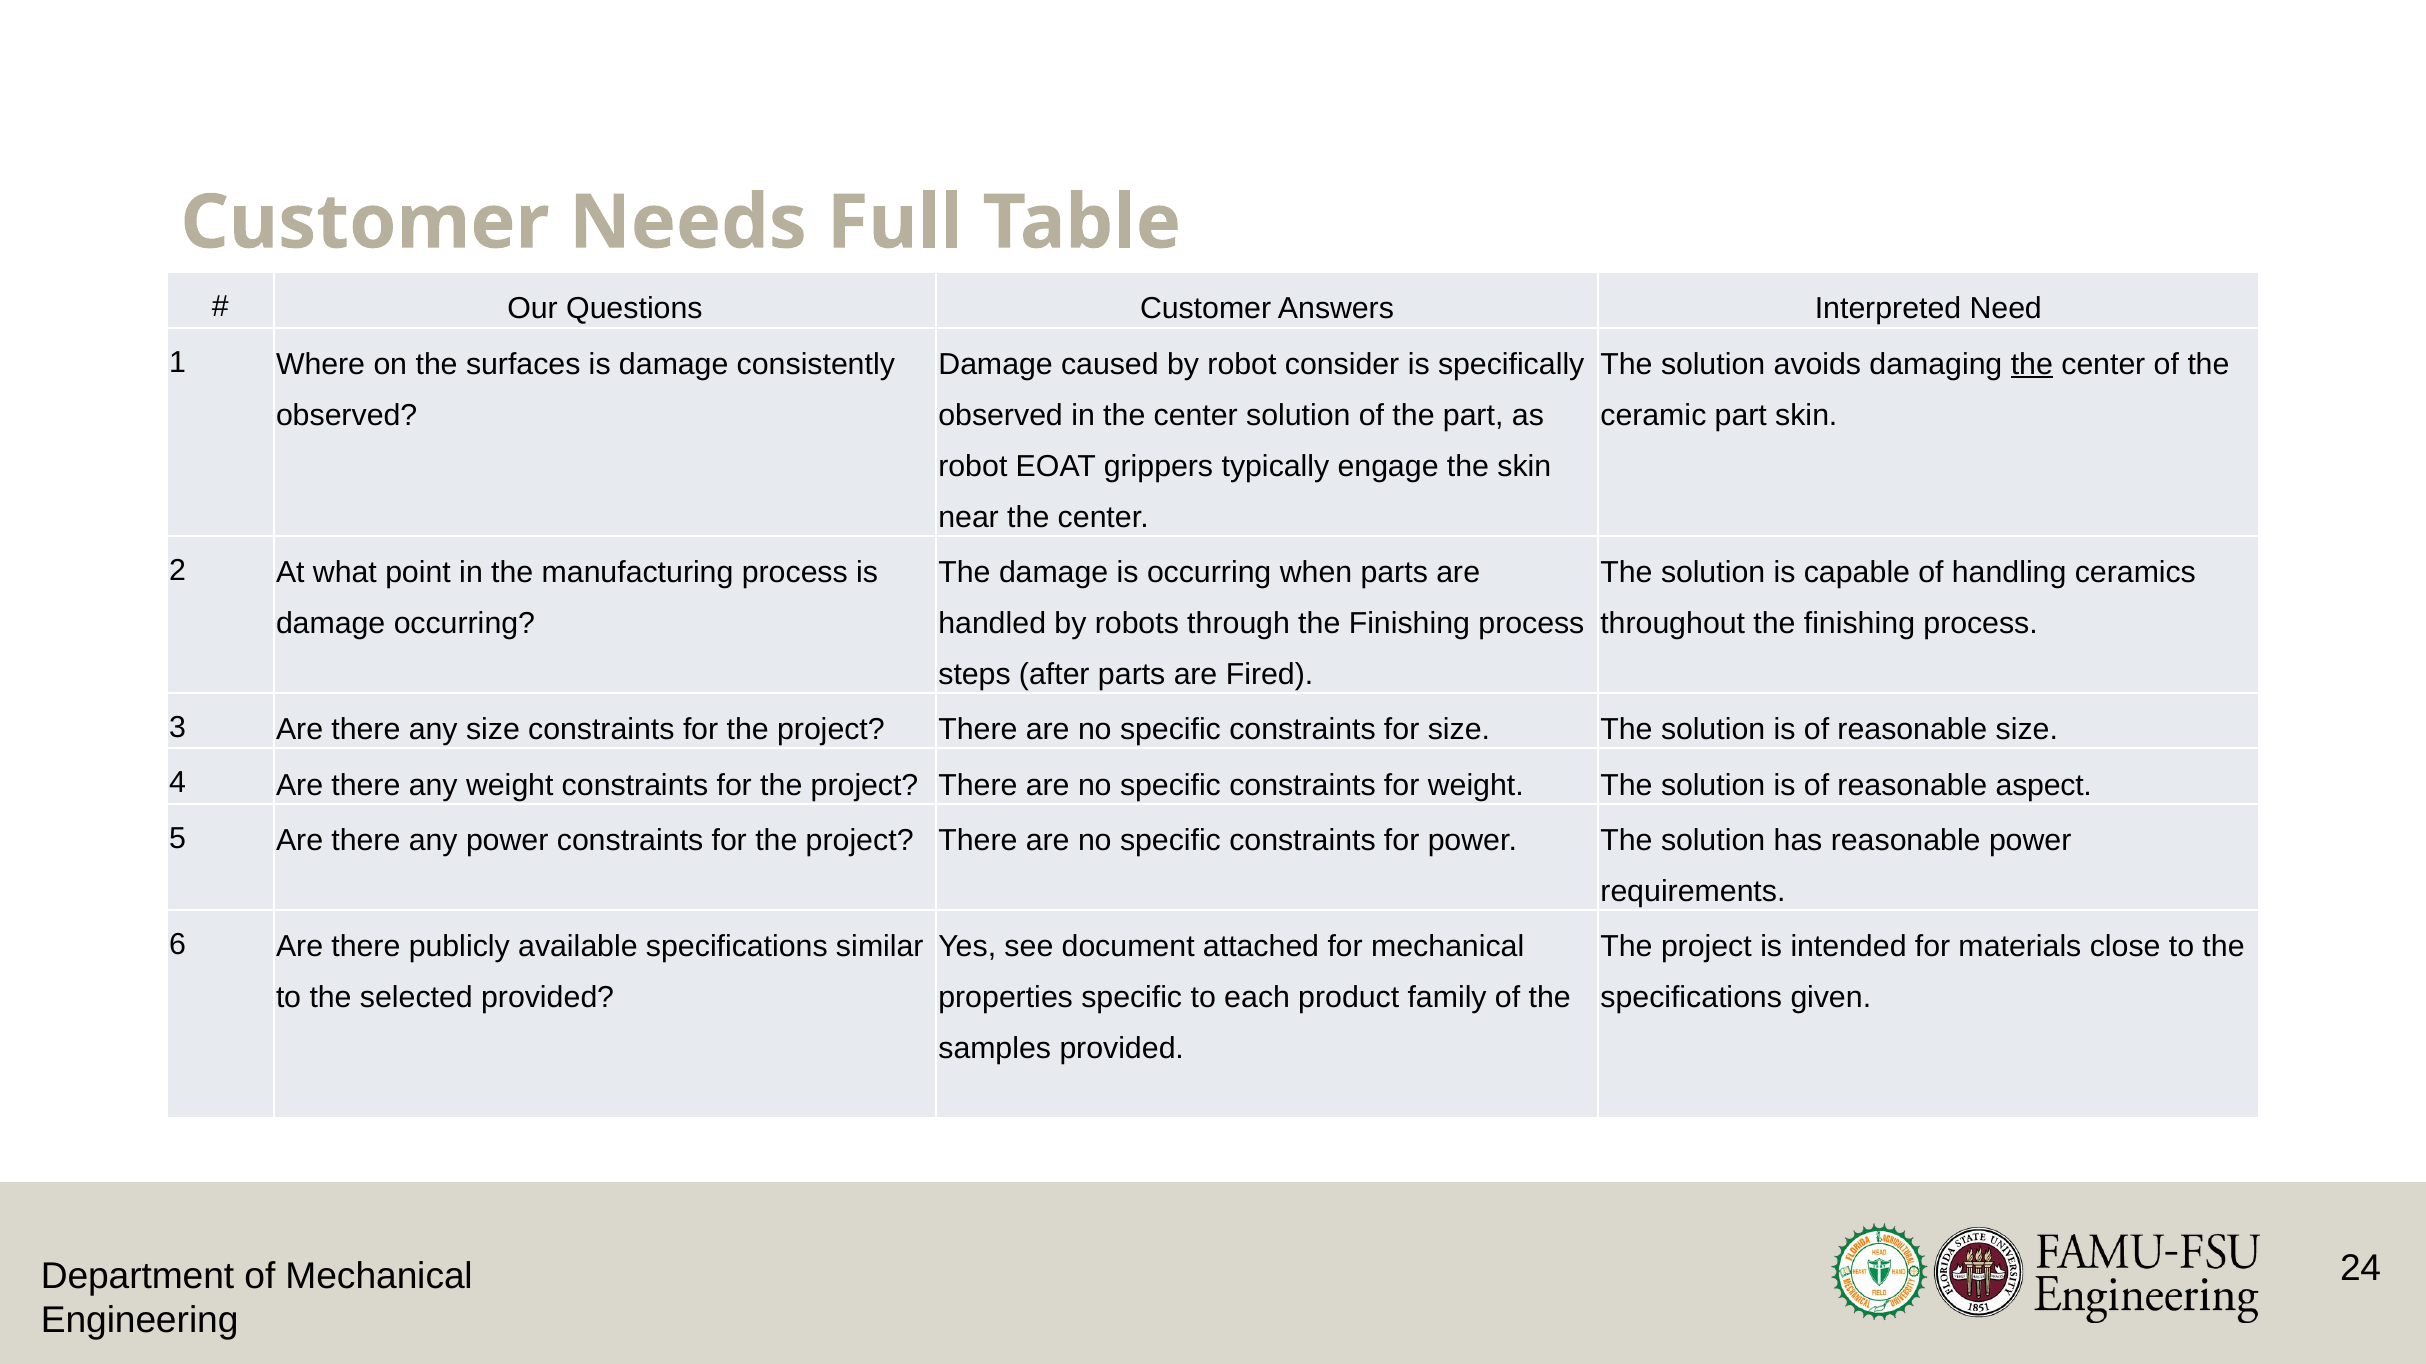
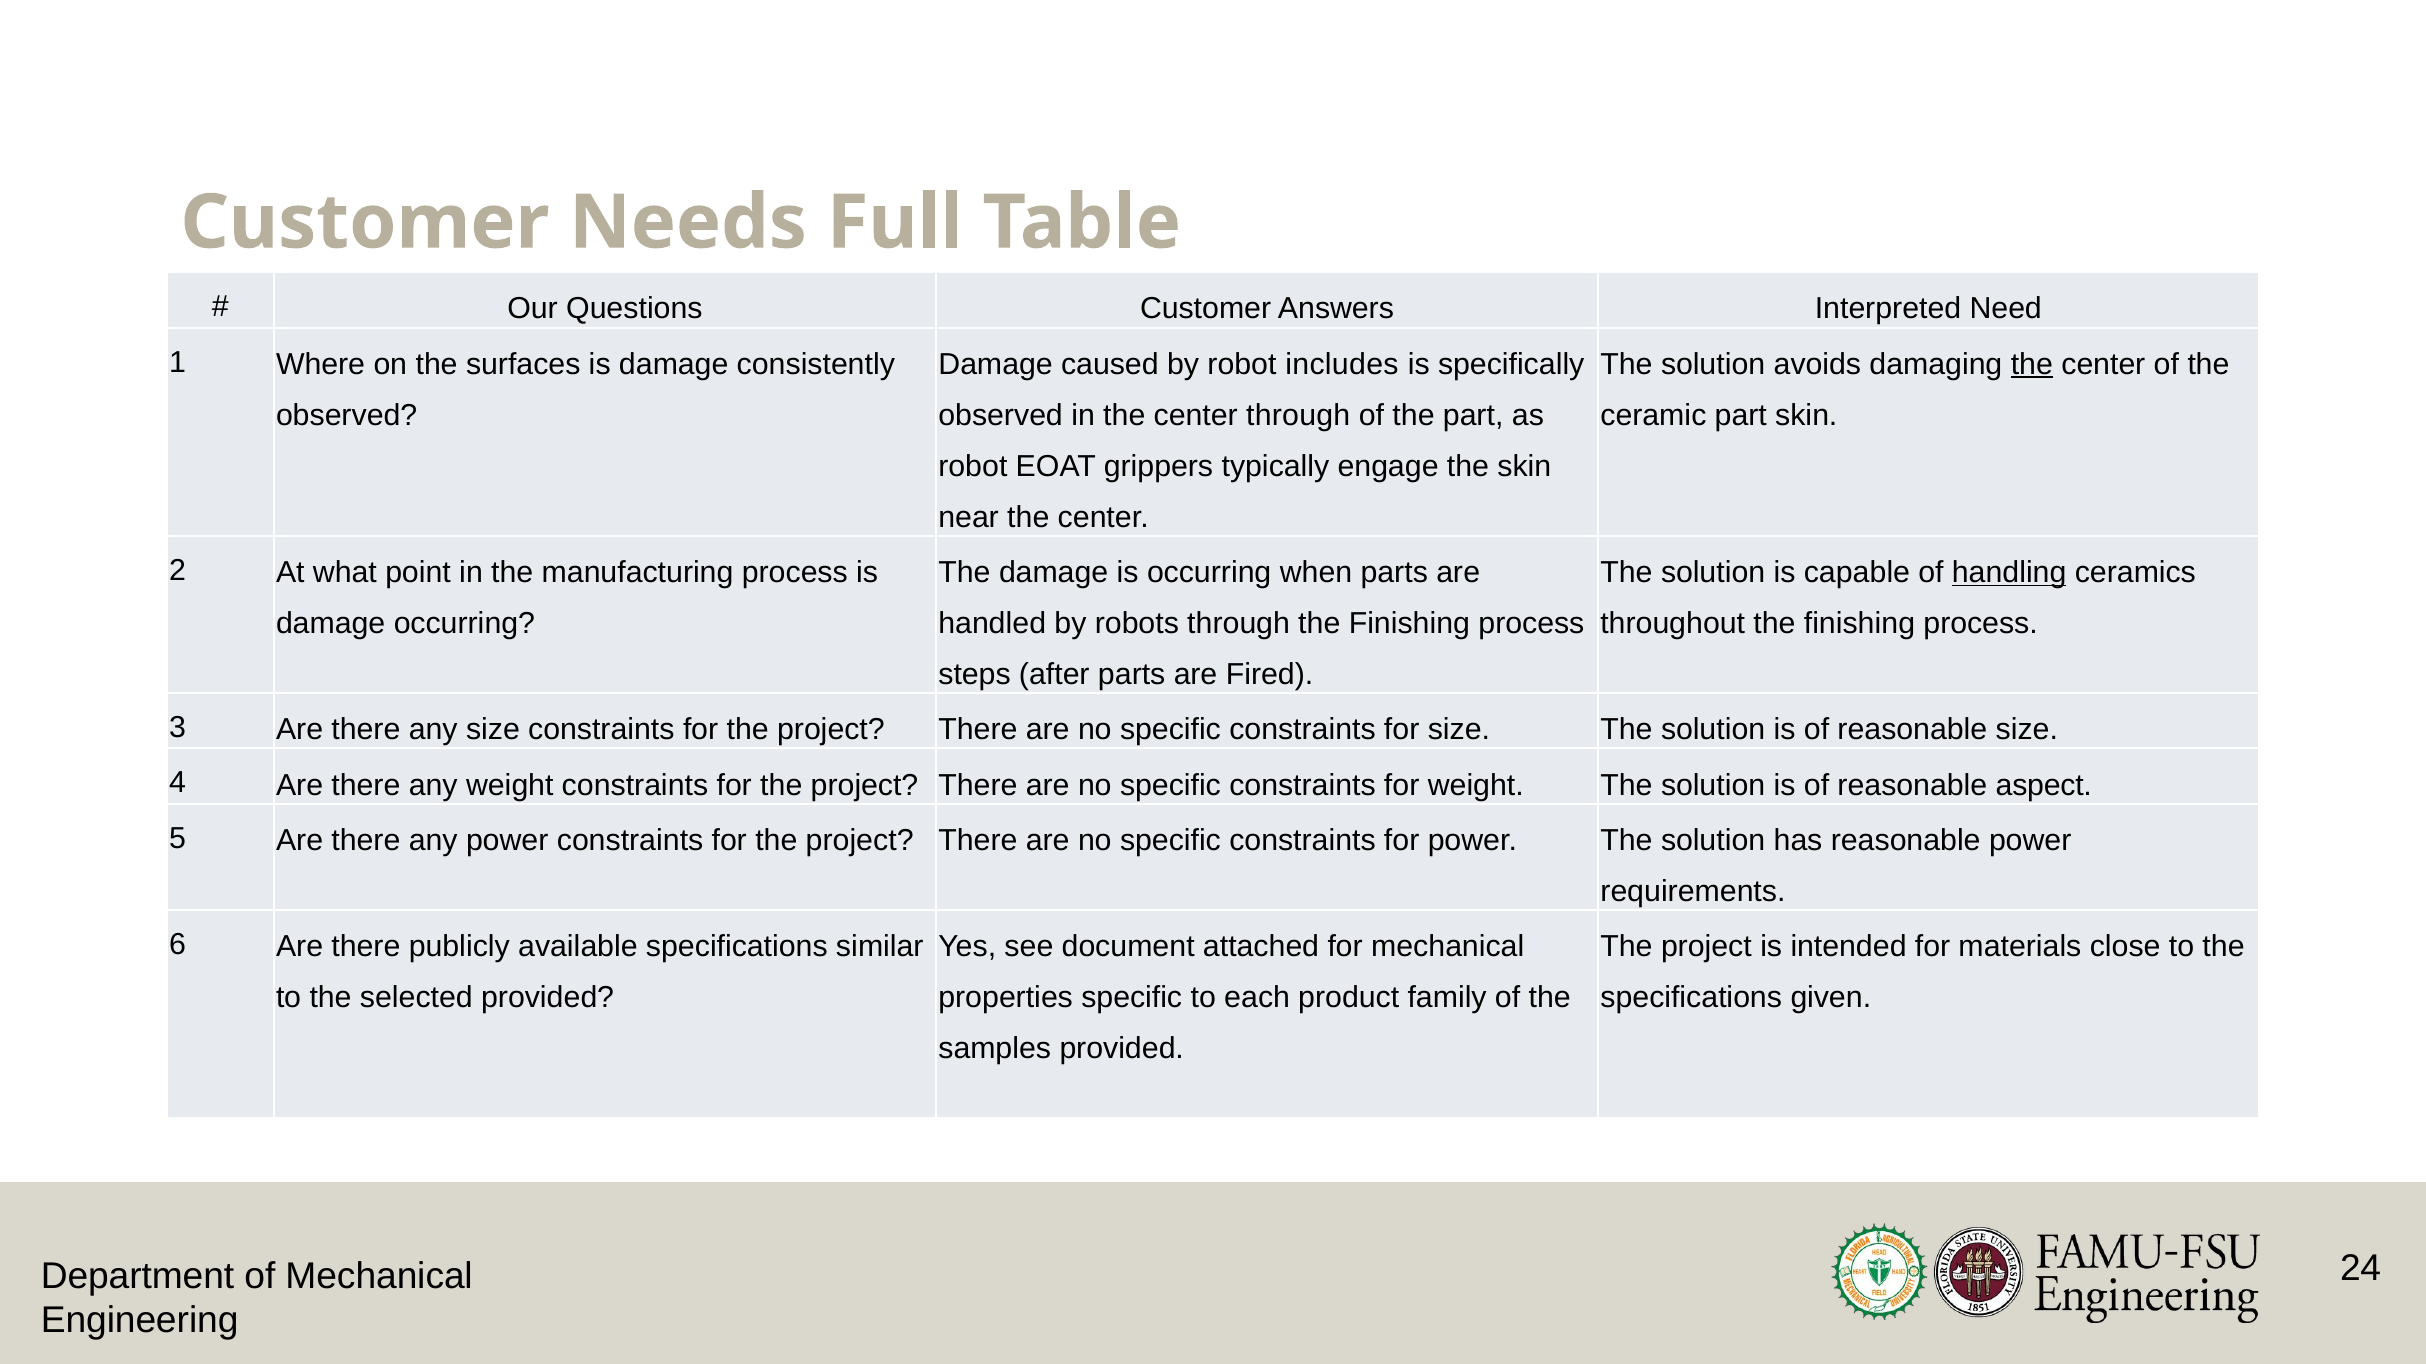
consider: consider -> includes (1342, 364)
center solution: solution -> through (1298, 415)
handling underline: none -> present (2009, 573)
